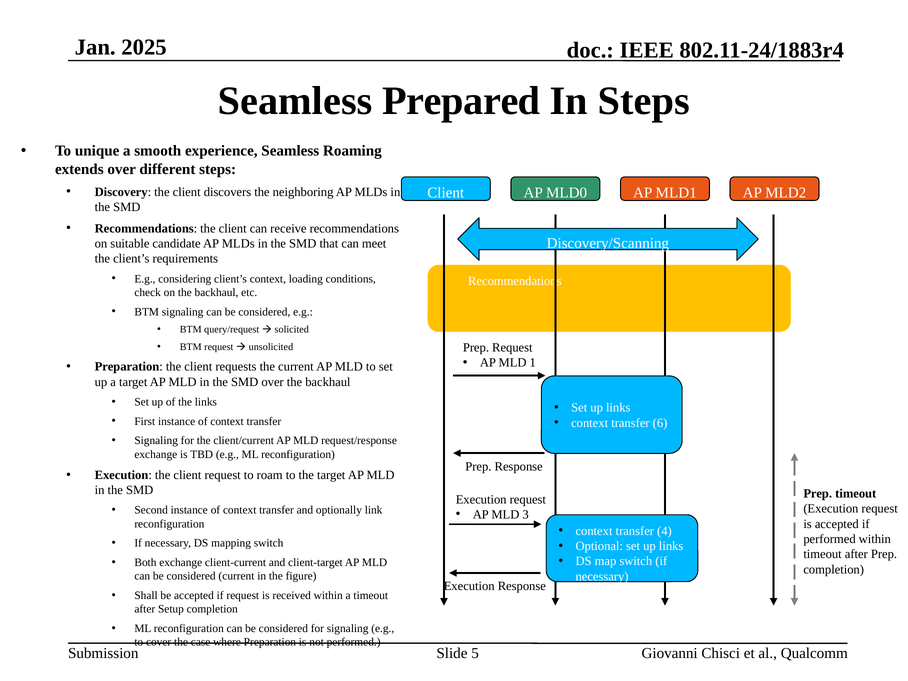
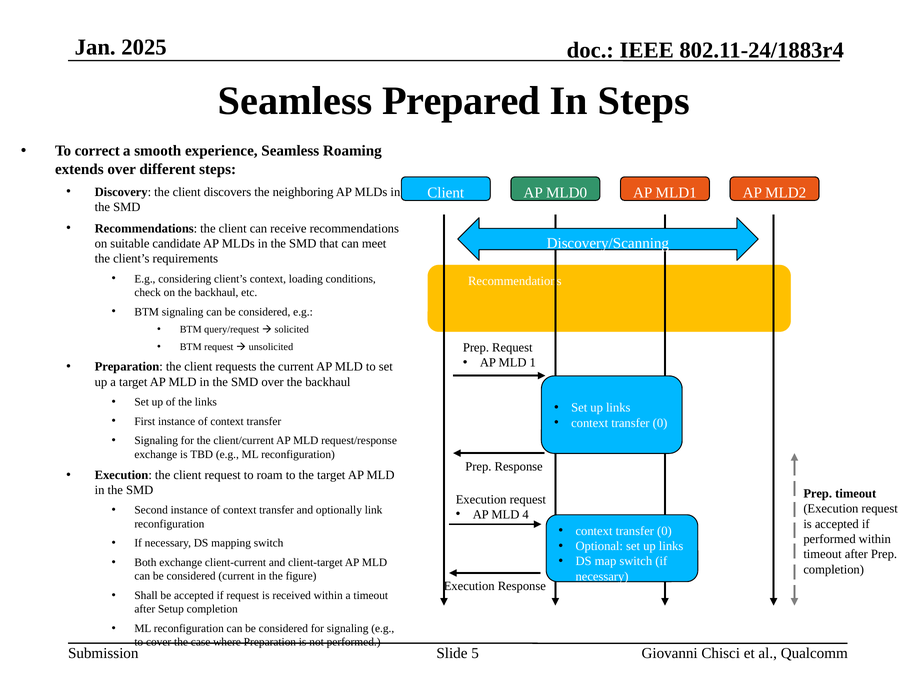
unique: unique -> correct (97, 151)
6: 6 -> 0 (660, 423)
3: 3 -> 4 (526, 515)
4: 4 -> 0 (664, 531)
